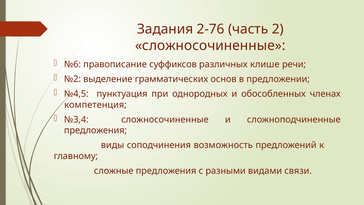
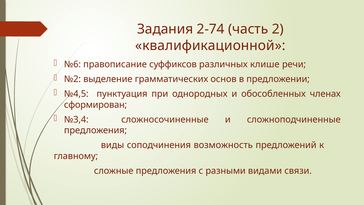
2-76: 2-76 -> 2-74 (211, 29)
сложносочиненные: сложносочиненные -> квалификационной (210, 46)
компетенция: компетенция -> сформирован (96, 105)
